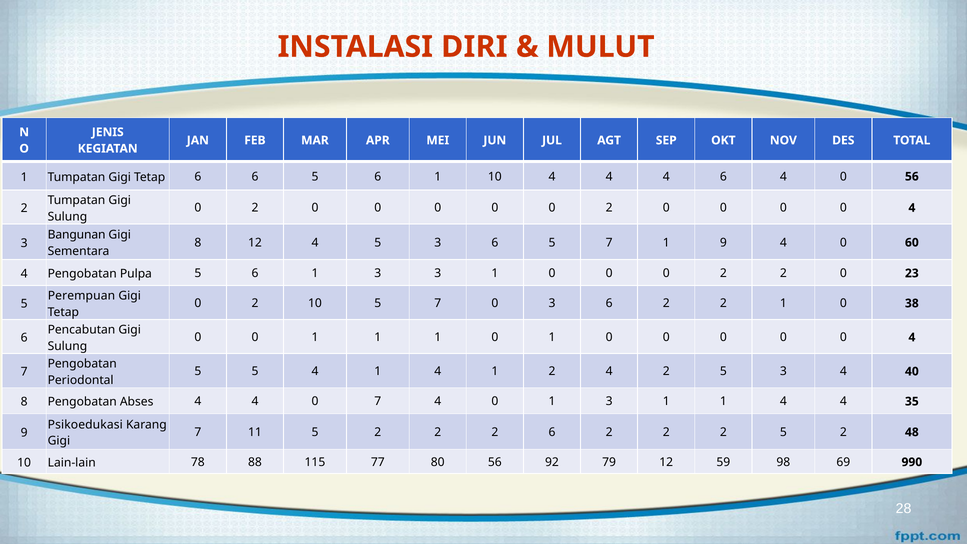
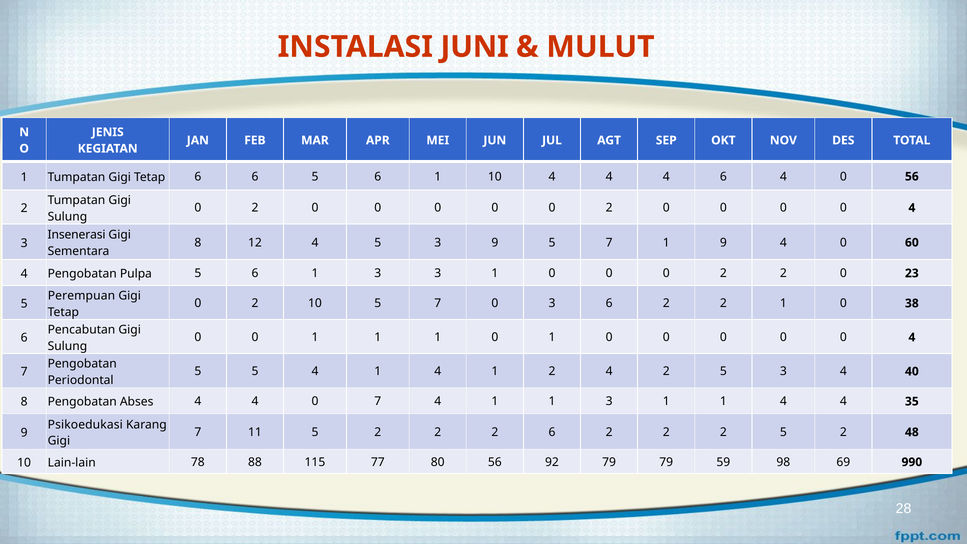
DIRI: DIRI -> JUNI (475, 47)
Bangunan: Bangunan -> Insenerasi (77, 235)
5 3 6: 6 -> 9 (495, 243)
7 4 0: 0 -> 1 (495, 402)
79 12: 12 -> 79 (666, 462)
